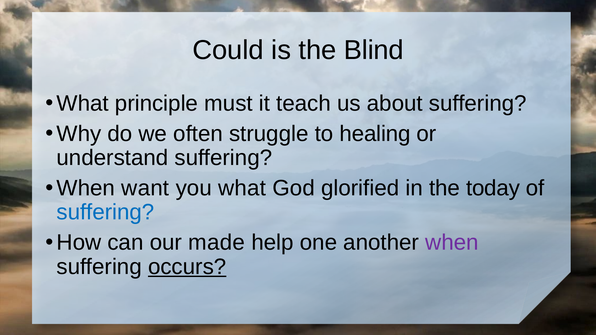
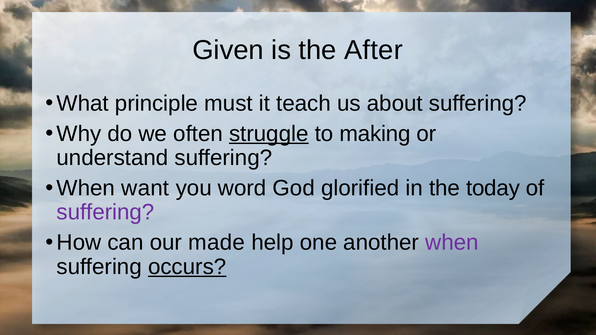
Could: Could -> Given (228, 50)
Blind: Blind -> After (374, 50)
struggle underline: none -> present (269, 134)
healing: healing -> making (375, 134)
you what: what -> word (242, 188)
suffering colour: blue -> purple (105, 212)
